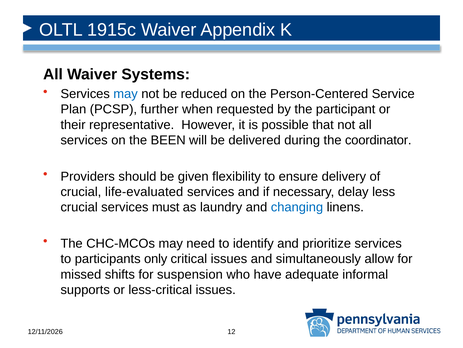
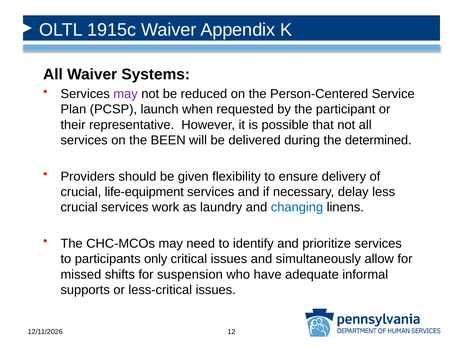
may colour: blue -> purple (126, 94)
further: further -> launch (160, 109)
coordinator: coordinator -> determined (378, 140)
life-evaluated: life-evaluated -> life-equipment (144, 192)
must: must -> work (166, 207)
